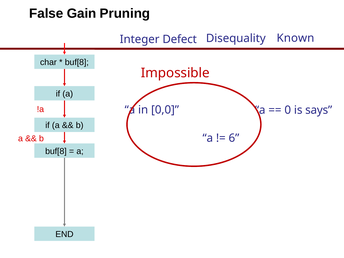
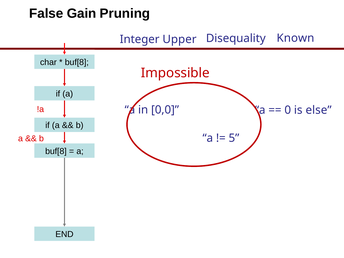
Defect: Defect -> Upper (180, 39)
says: says -> else (319, 110)
6: 6 -> 5 (234, 138)
